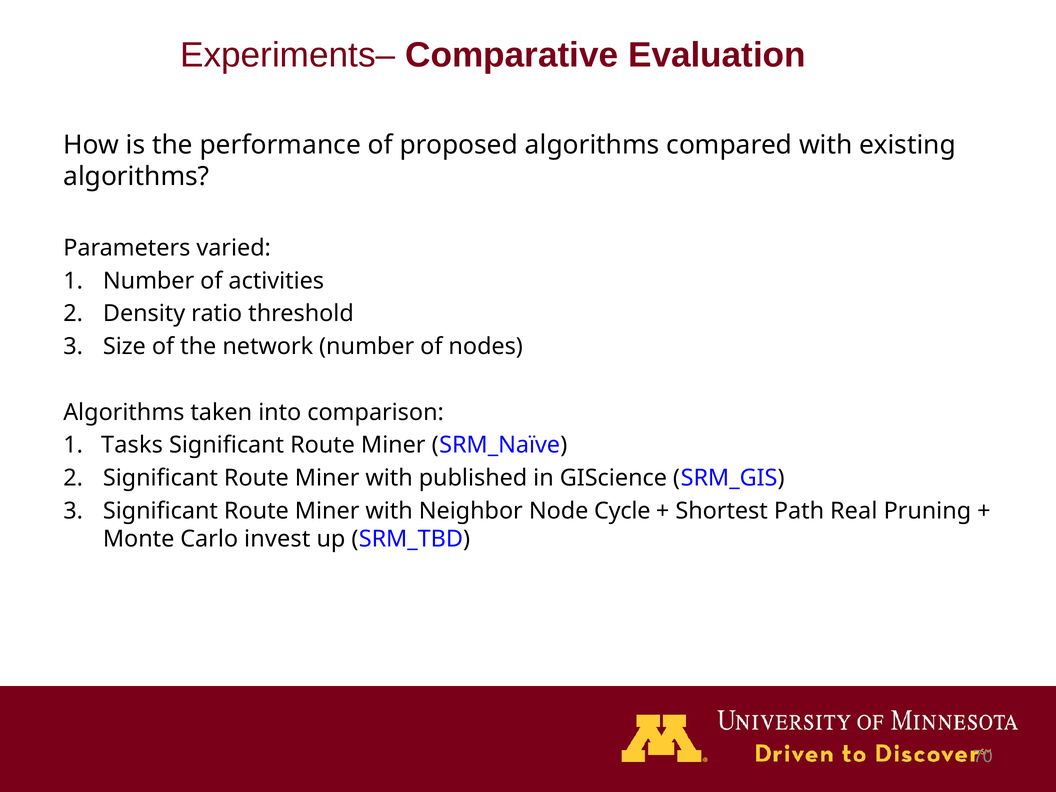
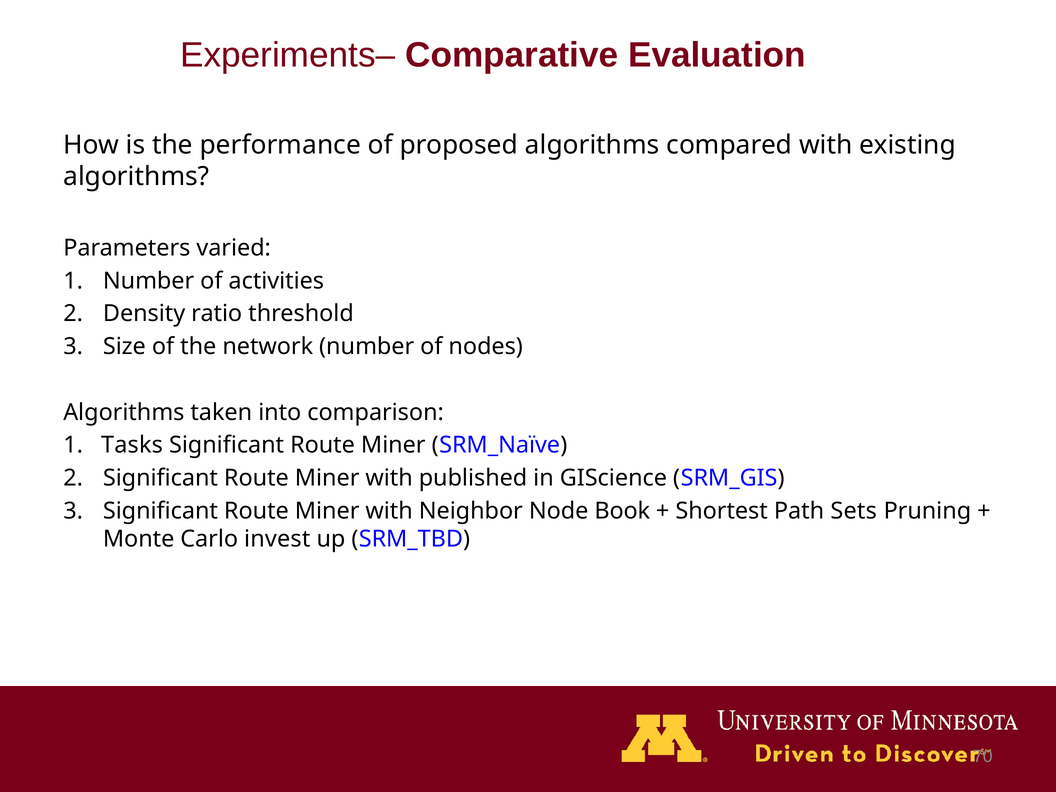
Cycle: Cycle -> Book (622, 511)
Real: Real -> Sets (854, 511)
